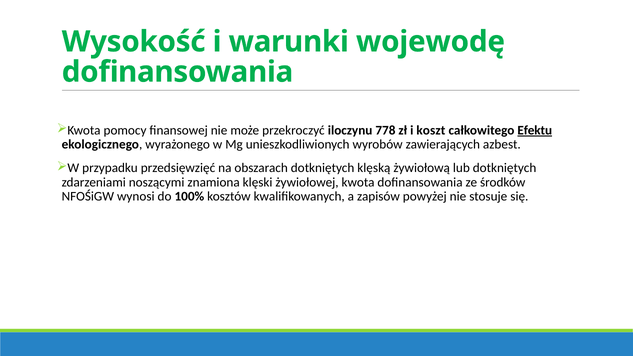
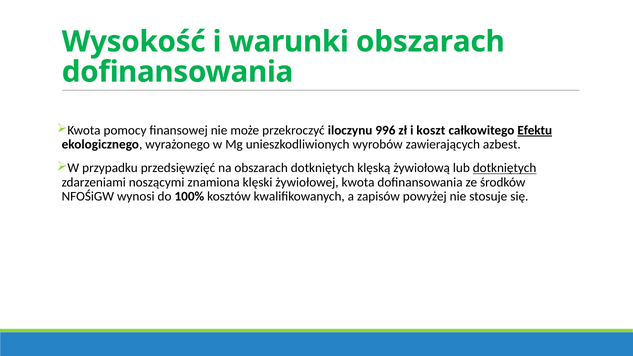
warunki wojewodę: wojewodę -> obszarach (430, 42)
778: 778 -> 996 (385, 130)
dotkniętych underline: none -> present (505, 168)
